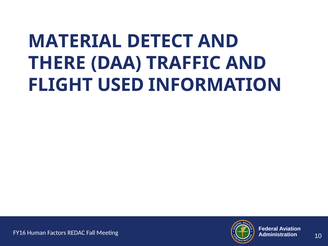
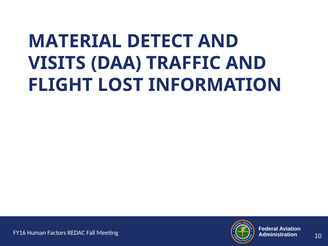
THERE: THERE -> VISITS (57, 63)
USED: USED -> LOST (120, 85)
